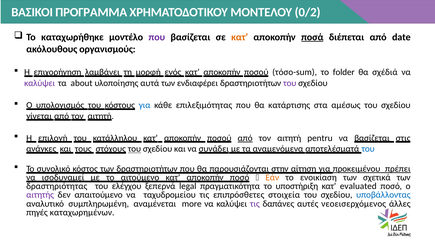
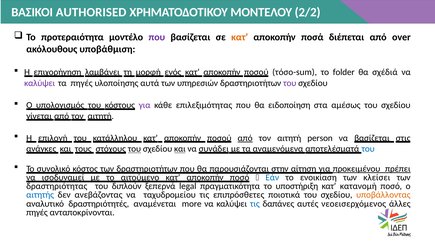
ΠΡΟΓΡΑΜΜΑ: ΠΡΟΓΡΑΜΜΑ -> AUTHORISED (91, 12)
0/2: 0/2 -> 2/2 (308, 12)
καταχωρήθηκε: καταχωρήθηκε -> προτεραιότητα (72, 37)
ποσά underline: present -> none (312, 37)
date: date -> over (401, 37)
οργανισμούς: οργανισμούς -> υποβάθμιση (107, 49)
τα about: about -> πηγές (82, 83)
ενδιαφέρει: ενδιαφέρει -> υπηρεσιών (197, 83)
για colour: blue -> purple (145, 105)
κατάρτισης: κατάρτισης -> ειδοποίηση (289, 105)
pentru: pentru -> person (320, 138)
και underline: none -> present (180, 149)
Εάν colour: orange -> blue (272, 177)
σχετικά: σχετικά -> κλείσει (377, 177)
ελέγχου: ελέγχου -> διπλούν (127, 186)
evaluated: evaluated -> κατανομή (358, 186)
αιτητής colour: purple -> blue (40, 195)
απαιτούμενο: απαιτούμενο -> ανεβάζοντας (99, 195)
στοιχεία: στοιχεία -> ποιοτικά (284, 195)
υποβάλλοντας colour: blue -> orange (383, 195)
συμπληρωμένη: συμπληρωμένη -> δραστηριότητές (99, 203)
τις colour: purple -> blue (255, 203)
καταχωρημένων: καταχωρημένων -> ανταποκρίνονται (82, 212)
